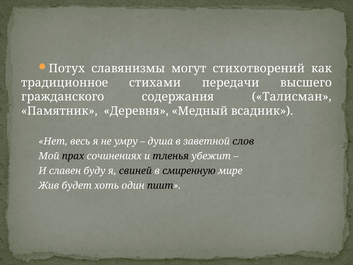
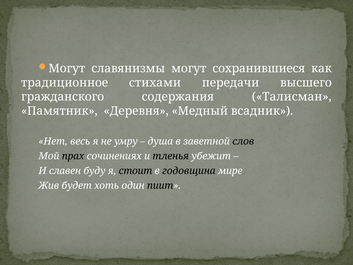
Потух: Потух -> Могут (67, 68)
стихотворений: стихотворений -> сохранившиеся (259, 68)
свиней: свиней -> стоит (136, 171)
смиренную: смиренную -> годовщина (189, 171)
